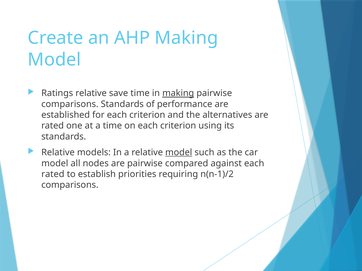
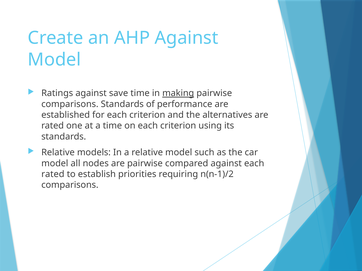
AHP Making: Making -> Against (187, 38)
Ratings relative: relative -> against (91, 93)
model underline: present -> none (179, 153)
